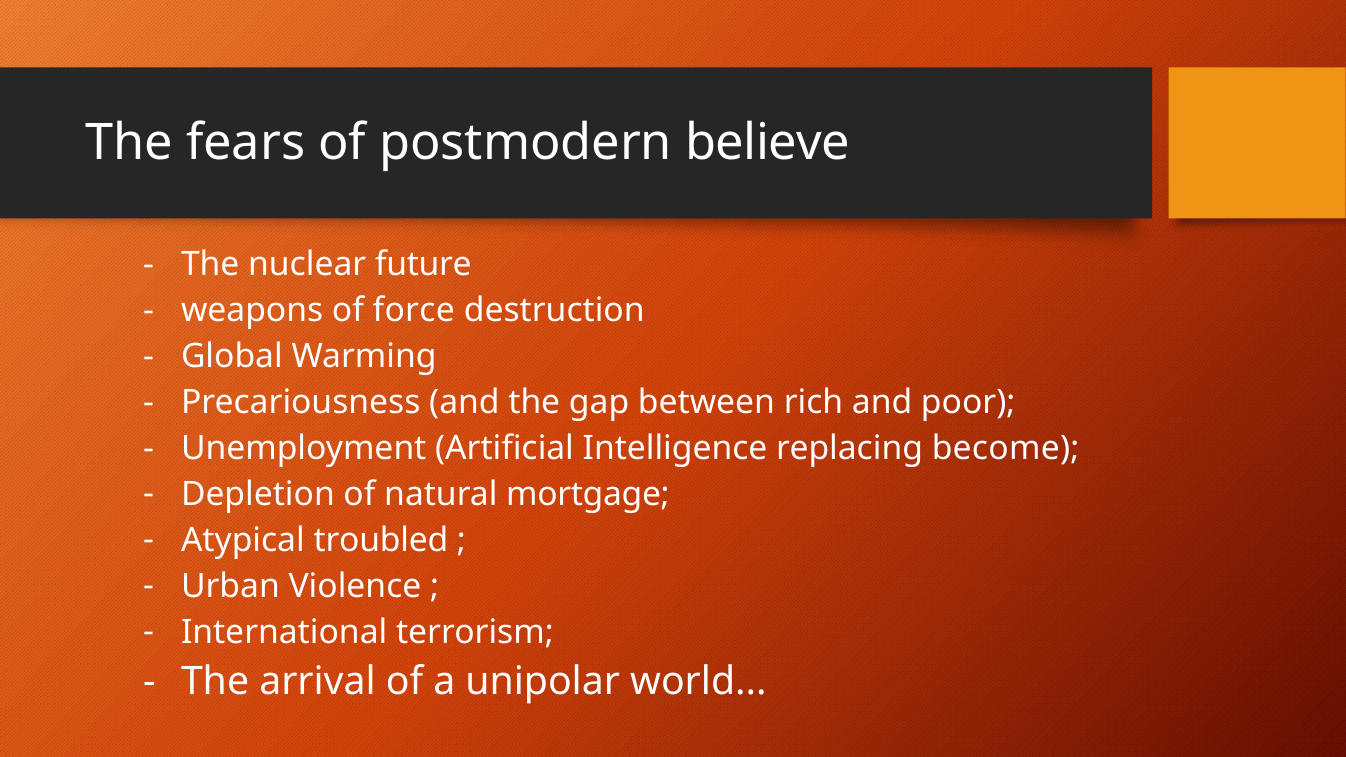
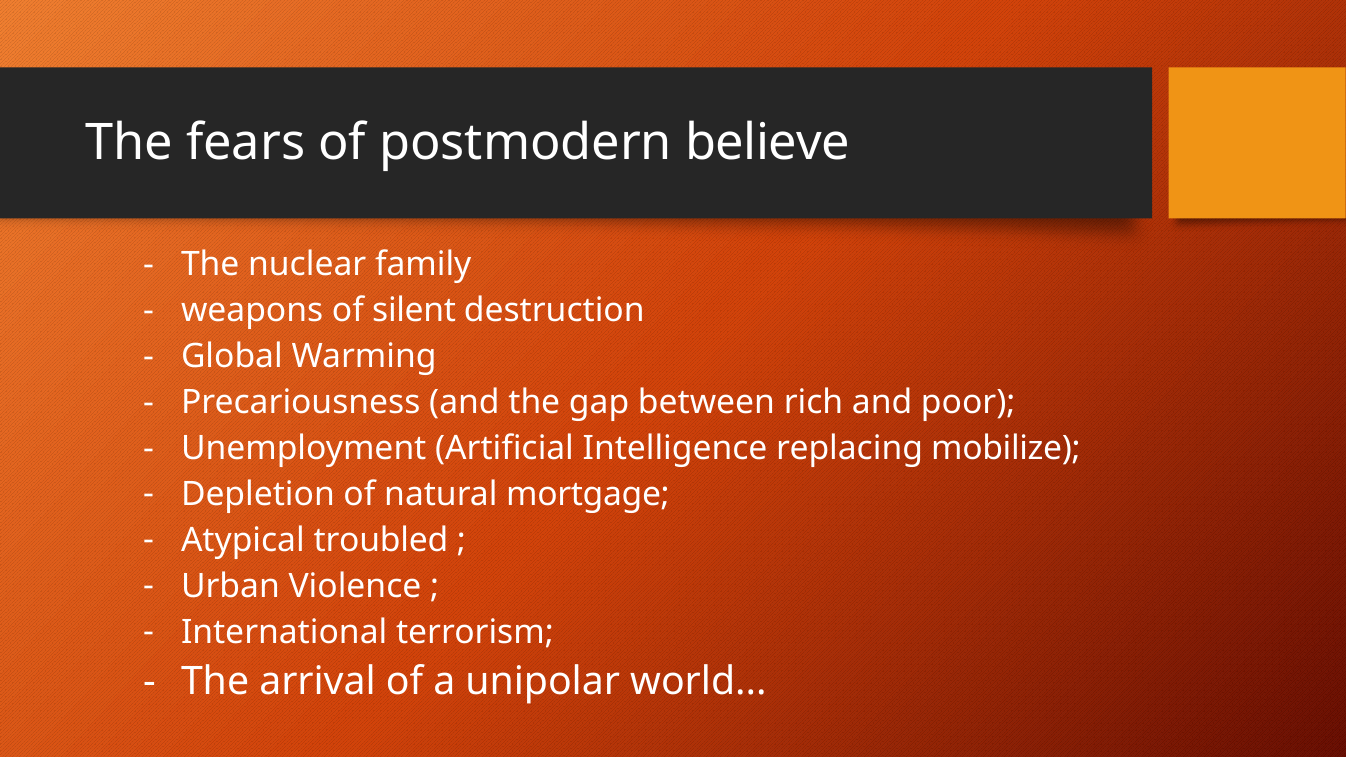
future: future -> family (423, 264)
force: force -> silent (414, 310)
become: become -> mobilize (1006, 448)
